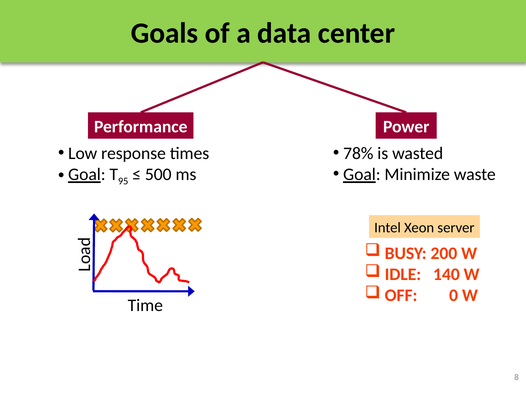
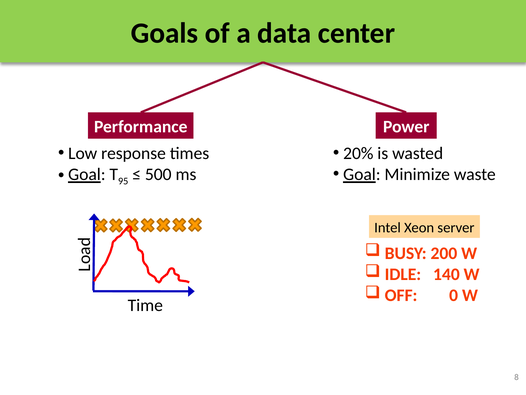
78%: 78% -> 20% (358, 153)
